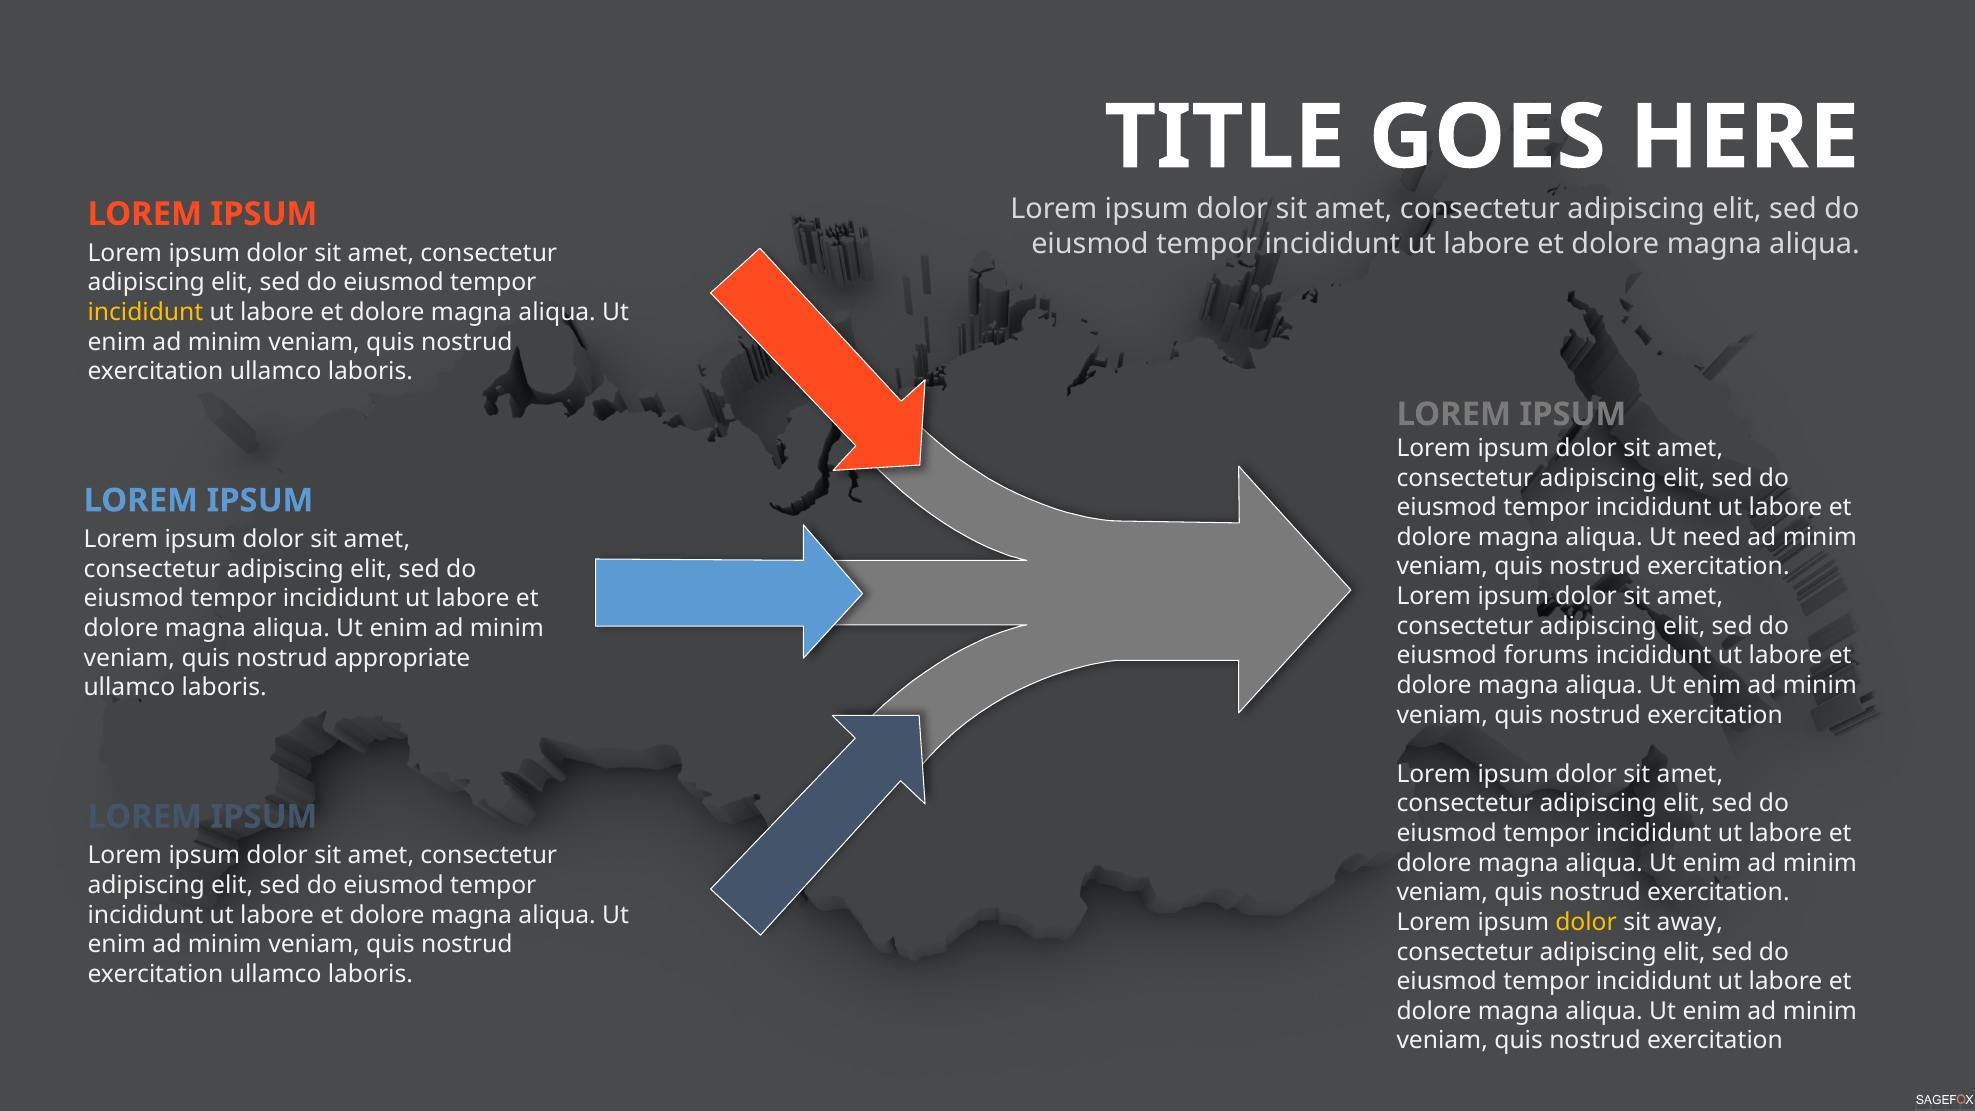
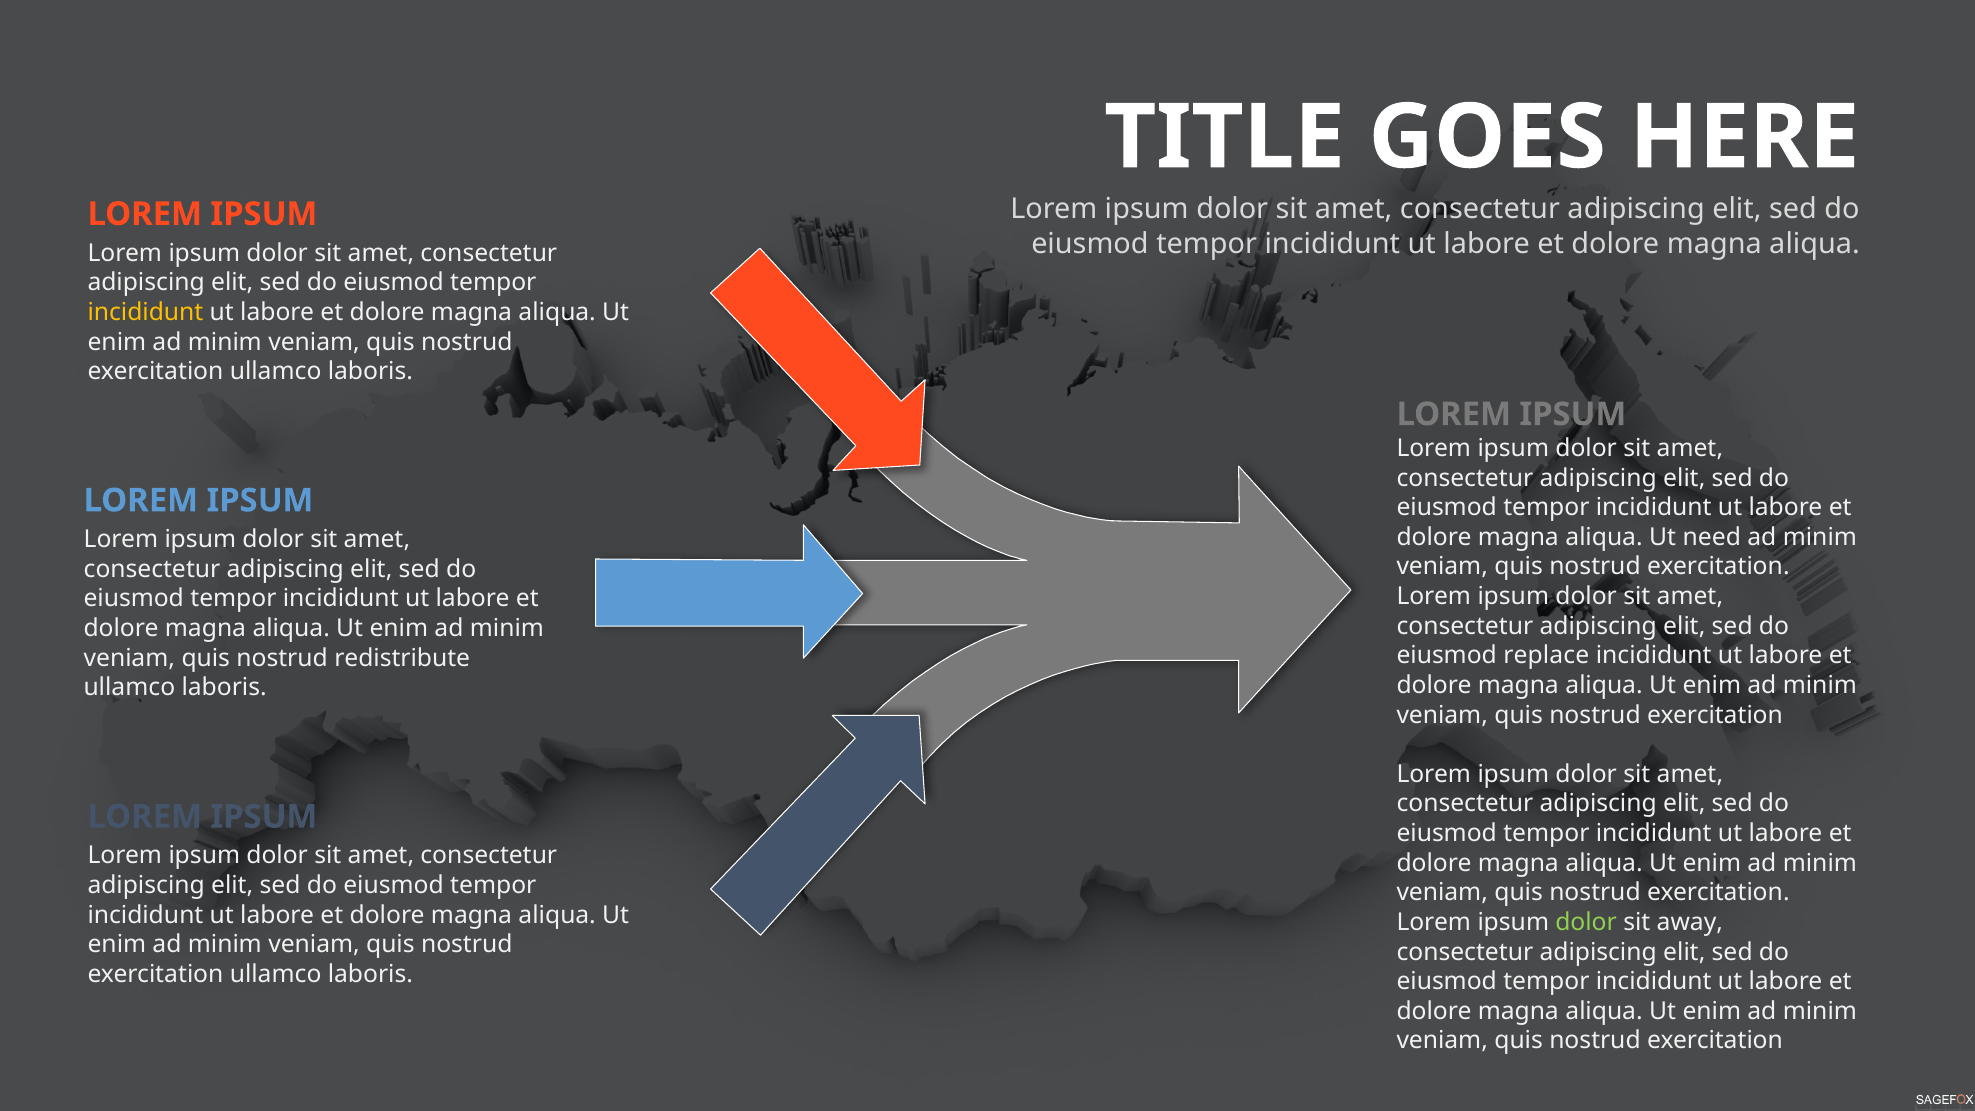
forums: forums -> replace (1546, 656)
appropriate: appropriate -> redistribute (402, 658)
dolor colour: yellow -> light green (1586, 922)
